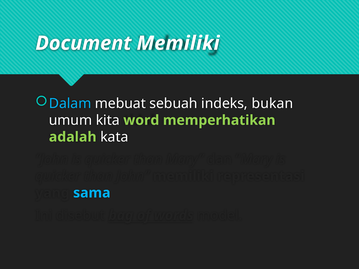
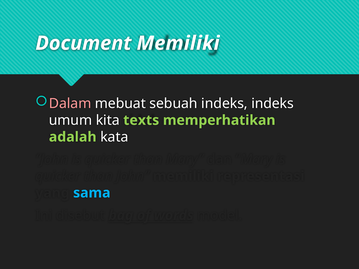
Dalam colour: light blue -> pink (70, 104)
indeks bukan: bukan -> indeks (273, 104)
word: word -> texts (141, 120)
